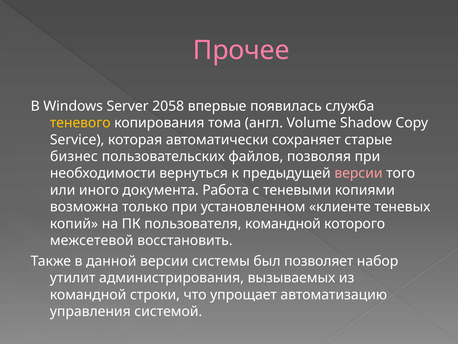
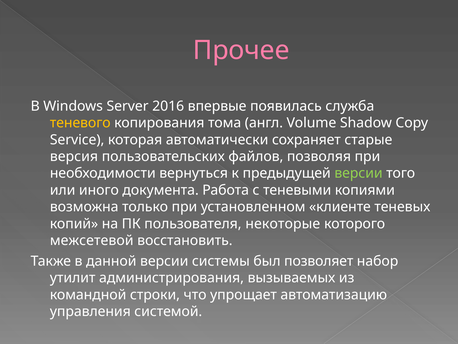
2058: 2058 -> 2016 (168, 106)
бизнес: бизнес -> версия (74, 156)
версии colour: pink -> light green (358, 173)
пользователя командной: командной -> некоторые (283, 223)
